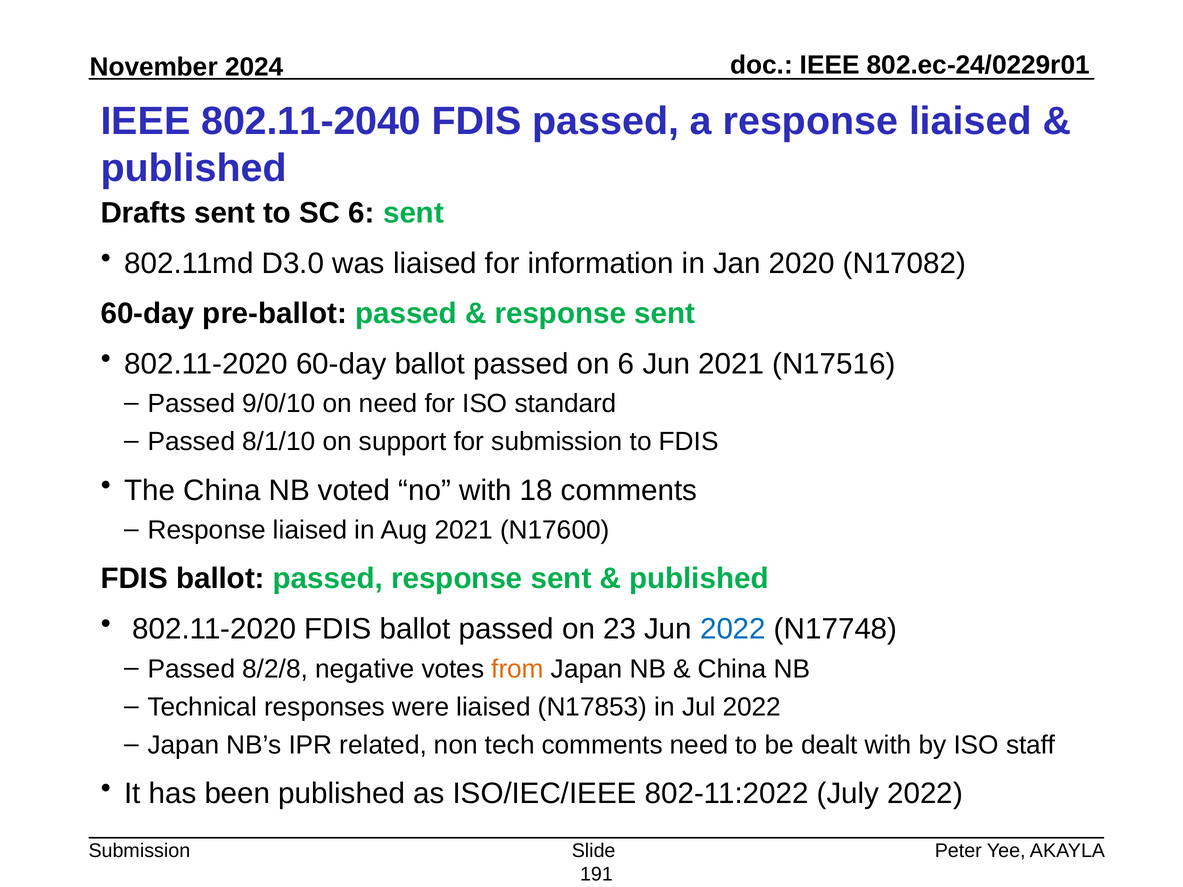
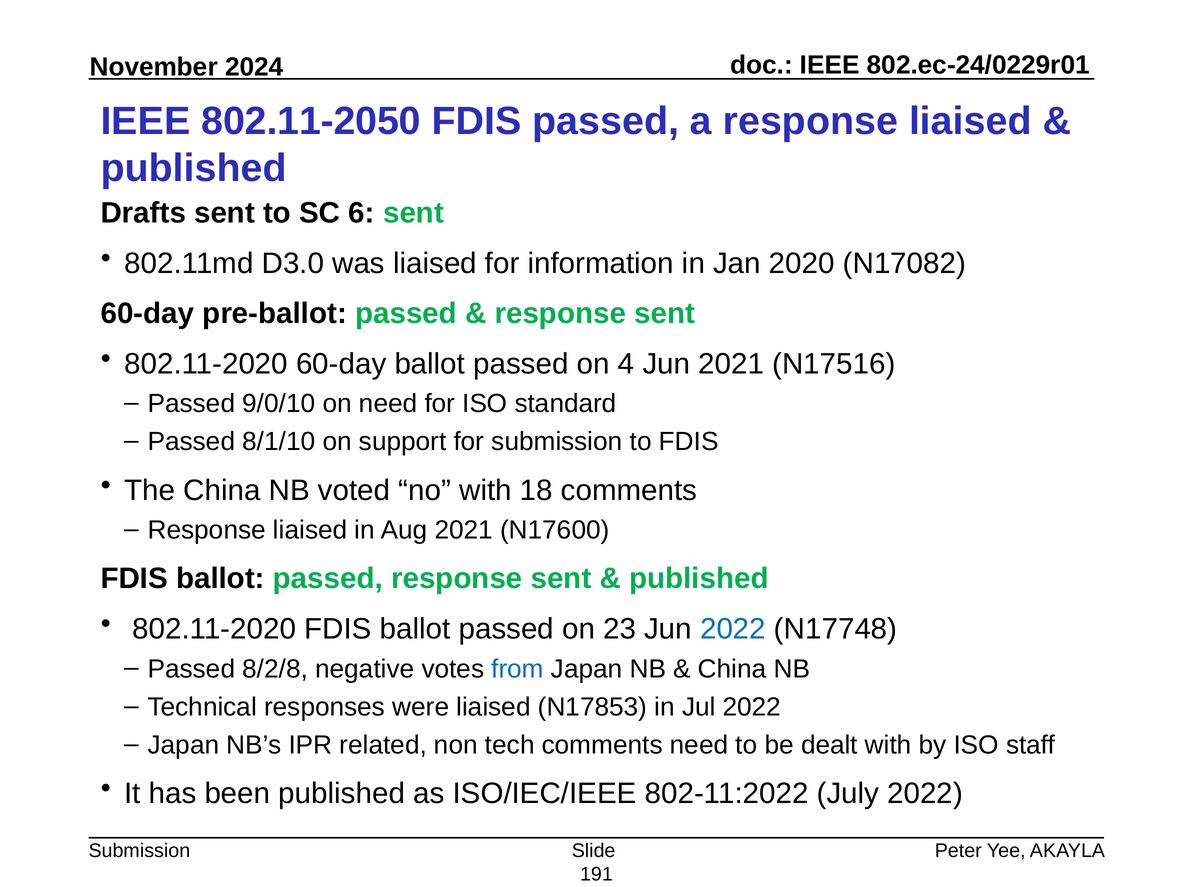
802.11-2040: 802.11-2040 -> 802.11-2050 (311, 121)
on 6: 6 -> 4 (626, 364)
from colour: orange -> blue (518, 669)
